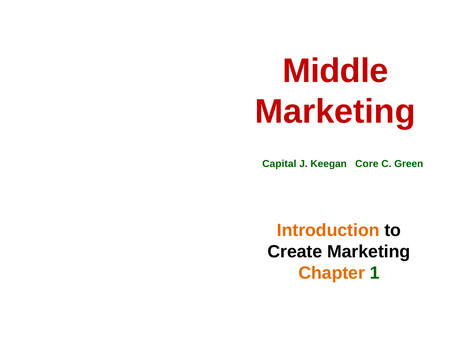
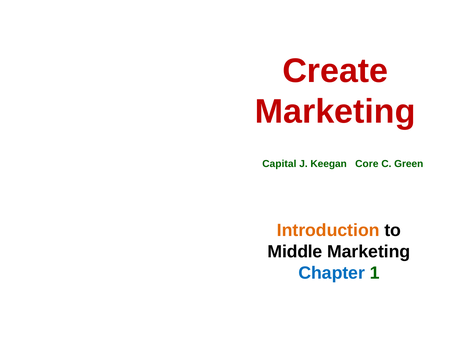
Middle: Middle -> Create (335, 71)
Create: Create -> Middle (295, 251)
Chapter colour: orange -> blue (332, 272)
